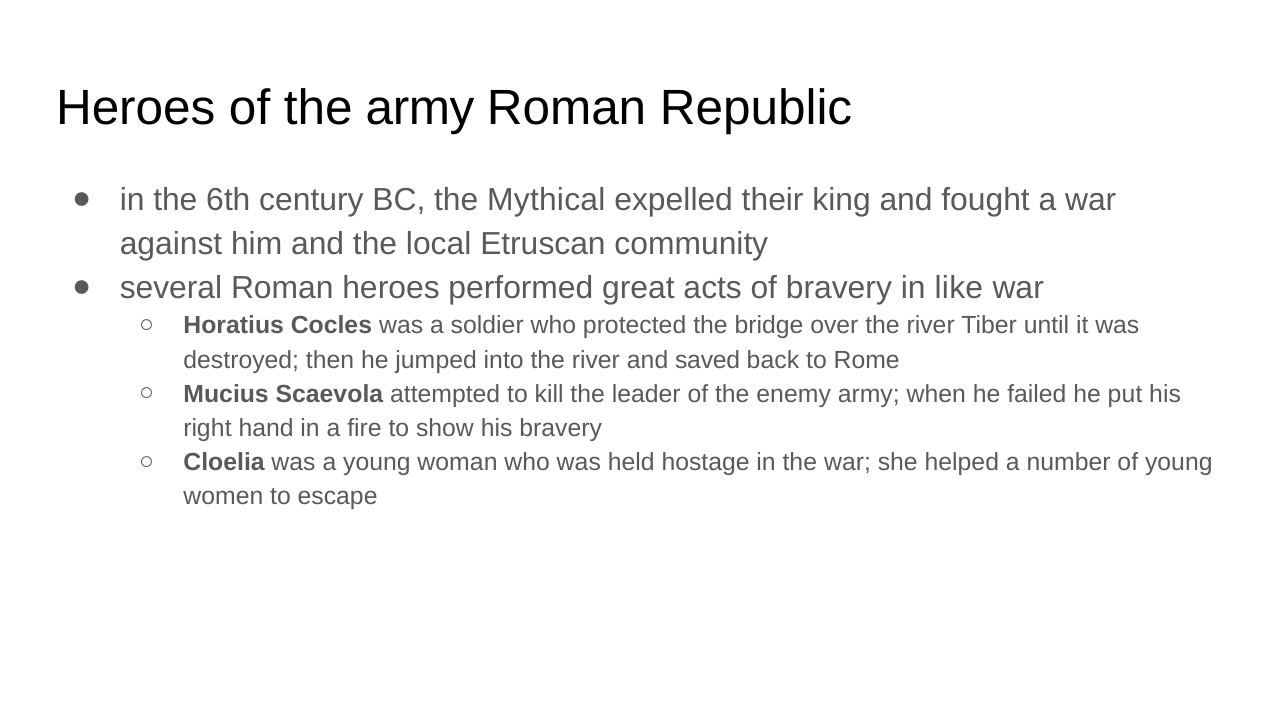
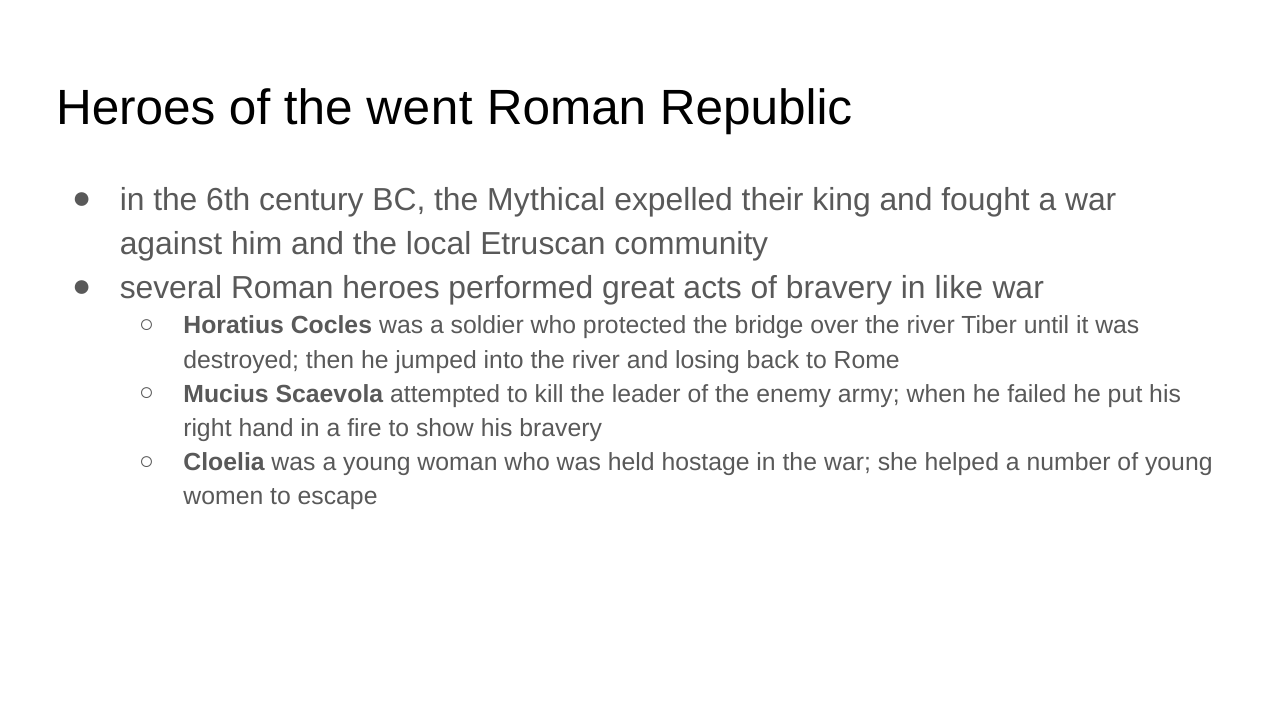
the army: army -> went (420, 108)
saved: saved -> losing (708, 360)
